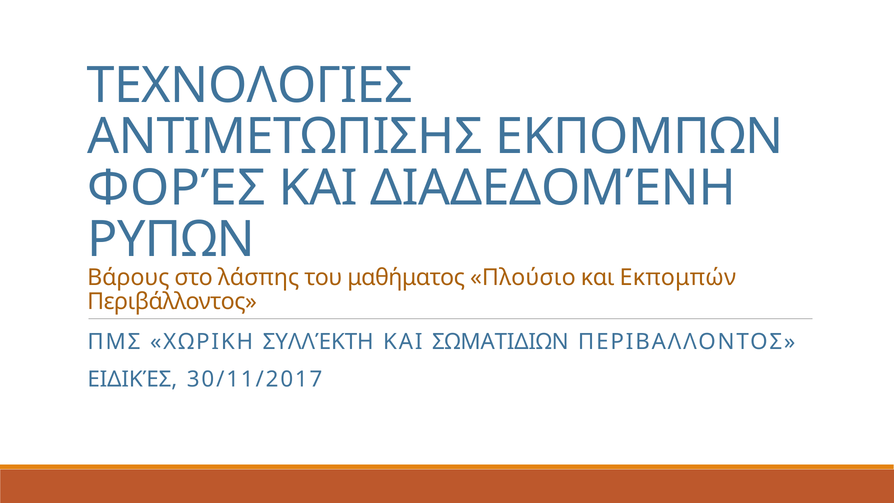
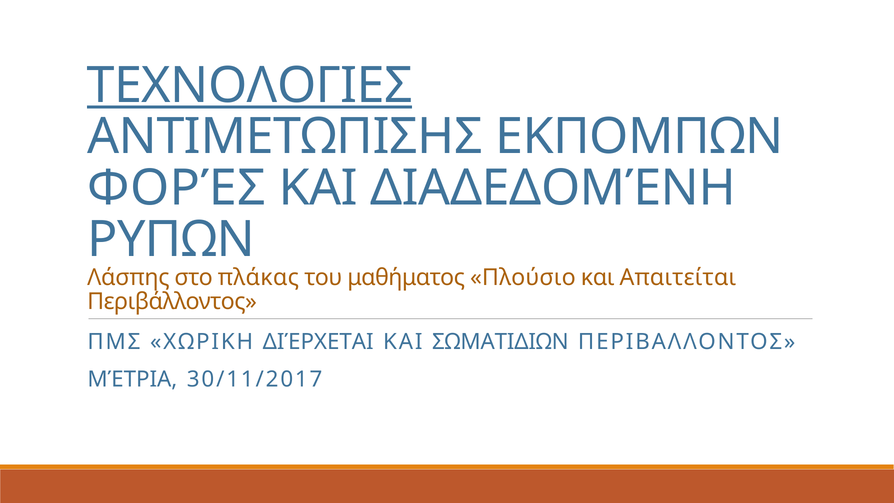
ΤΕΧΝΟΛΟΓΙΕΣ underline: none -> present (250, 86)
Βάρους: Βάρους -> Λάσπης (128, 278)
λάσπης: λάσπης -> πλάκας (258, 278)
Εκπομπών: Εκπομπών -> Απαιτείται (678, 278)
ΣΥΛΛΈΚΤΗ: ΣΥΛΛΈΚΤΗ -> ΔΙΈΡΧΕΤΑΙ (318, 342)
ΕΙΔΙΚΈΣ: ΕΙΔΙΚΈΣ -> ΜΈΤΡΙΑ (132, 379)
